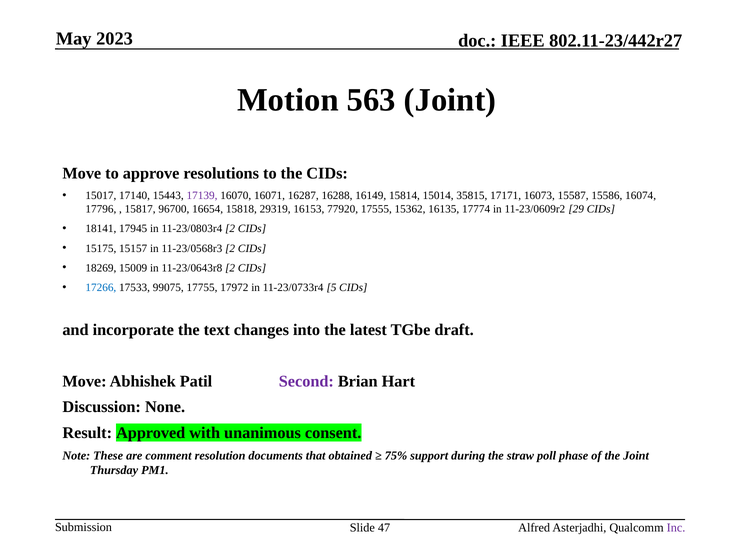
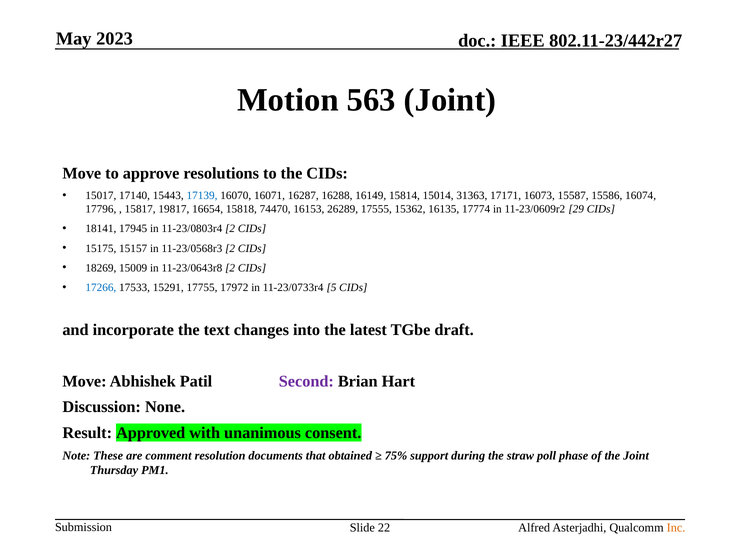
17139 colour: purple -> blue (202, 196)
35815: 35815 -> 31363 (472, 196)
96700: 96700 -> 19817 (174, 209)
29319: 29319 -> 74470 (275, 209)
77920: 77920 -> 26289 (343, 209)
99075: 99075 -> 15291 (168, 288)
47: 47 -> 22 (384, 528)
Inc colour: purple -> orange (676, 528)
